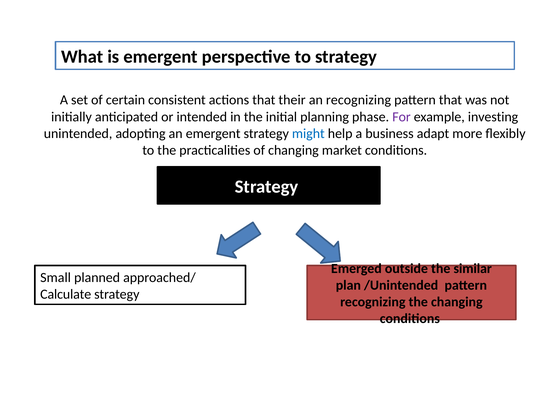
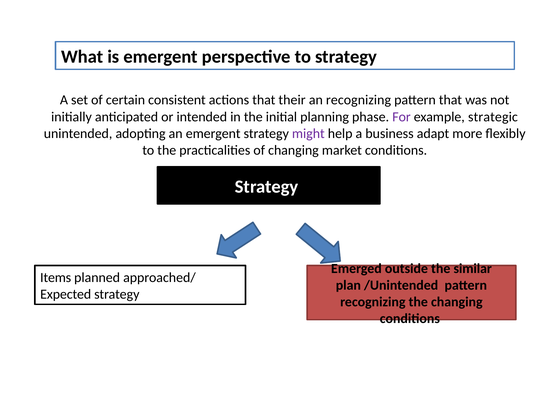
investing: investing -> strategic (493, 117)
might colour: blue -> purple (308, 133)
Small: Small -> Items (56, 278)
Calculate: Calculate -> Expected (66, 294)
